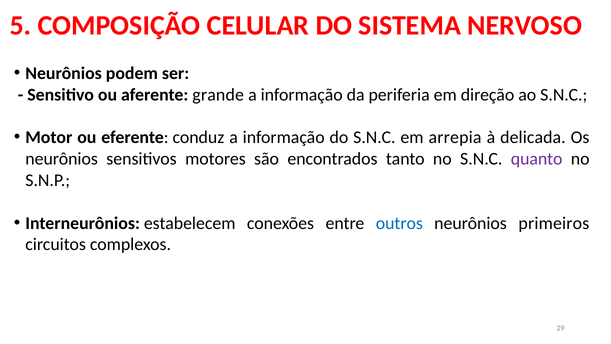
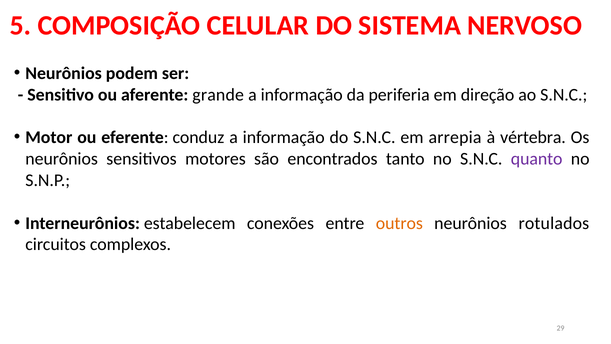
delicada: delicada -> vértebra (533, 137)
outros colour: blue -> orange (399, 223)
primeiros: primeiros -> rotulados (554, 223)
